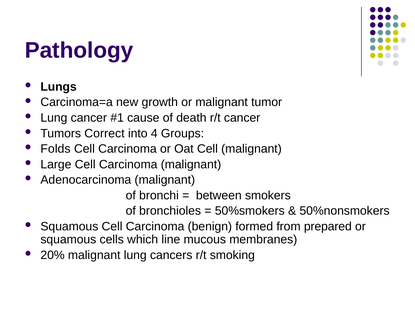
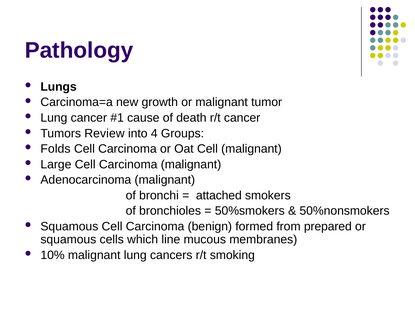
Correct: Correct -> Review (104, 133)
between: between -> attached (219, 195)
20%: 20% -> 10% (53, 255)
